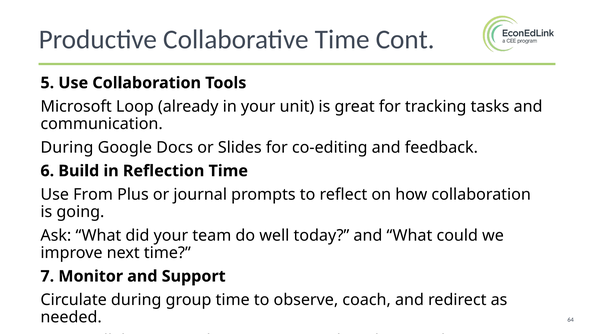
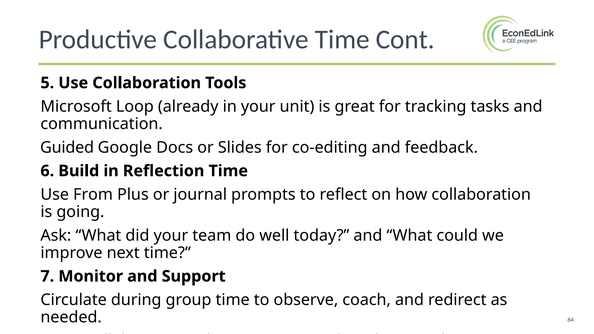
During: During -> Guided (67, 147)
